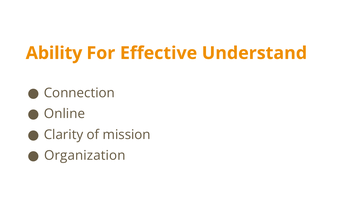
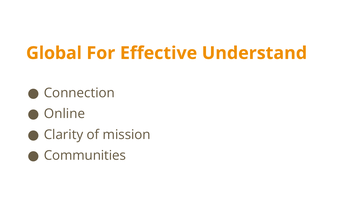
Ability: Ability -> Global (54, 53)
Organization: Organization -> Communities (85, 156)
